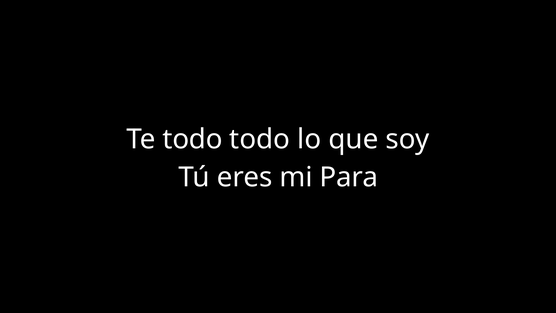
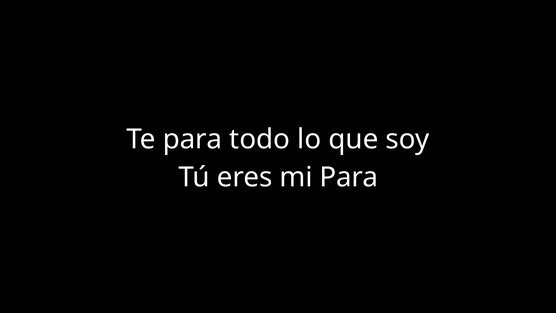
Te todo: todo -> para (193, 139)
